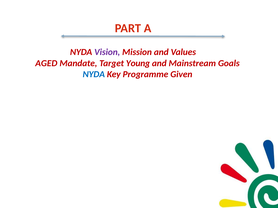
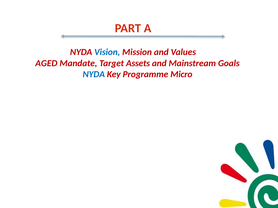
Vision colour: purple -> blue (107, 52)
Young: Young -> Assets (138, 63)
Given: Given -> Micro (181, 74)
